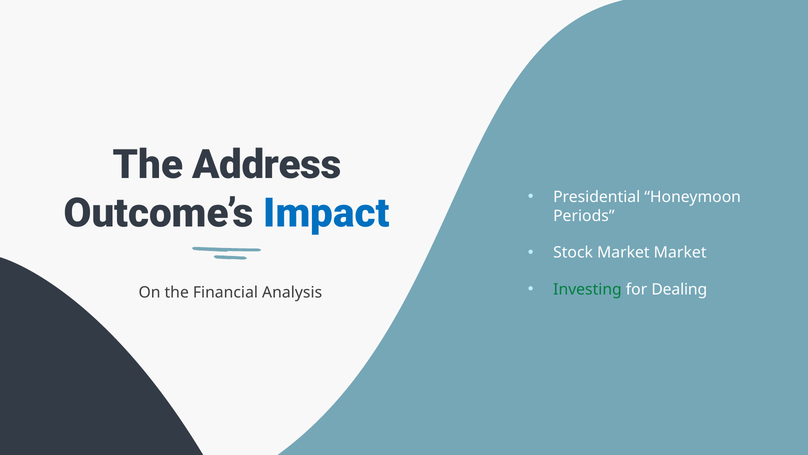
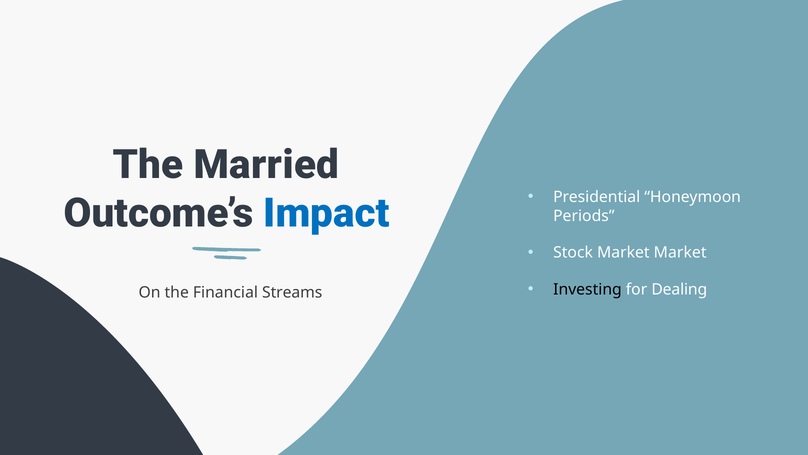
Address: Address -> Married (266, 165)
Investing colour: green -> black (587, 289)
Analysis: Analysis -> Streams (292, 292)
